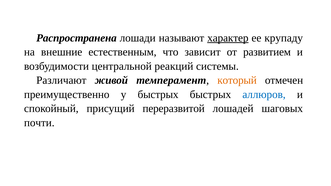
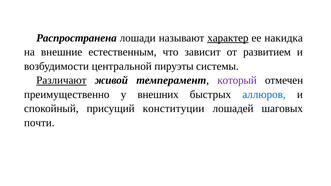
крупаду: крупаду -> накидка (284, 38)
реакций: реакций -> пируэты (174, 66)
Различают underline: none -> present (61, 80)
который colour: orange -> purple (237, 80)
у быстрых: быстрых -> внешних (158, 95)
переразвитой: переразвитой -> конституции (174, 109)
